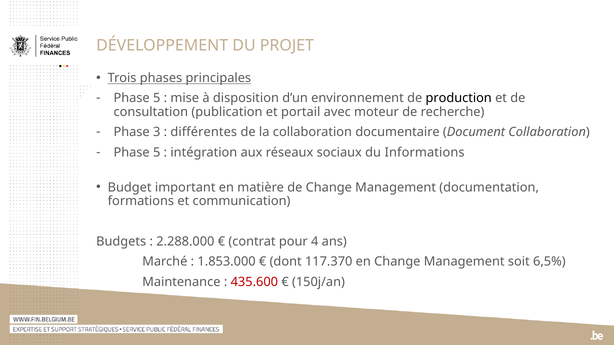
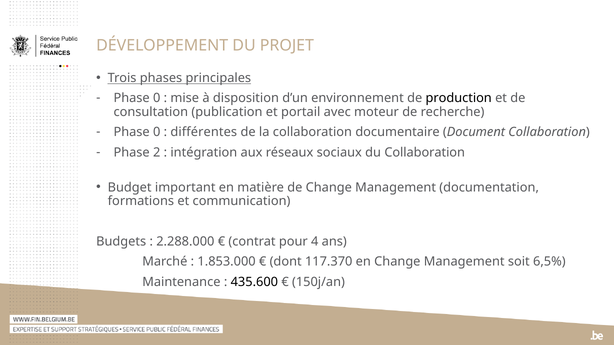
5: 5 -> 0 (157, 98)
3: 3 -> 0 (157, 132)
5: 5 -> 2 (157, 153)
du Informations: Informations -> Collaboration (425, 153)
435.600 colour: red -> black (254, 282)
